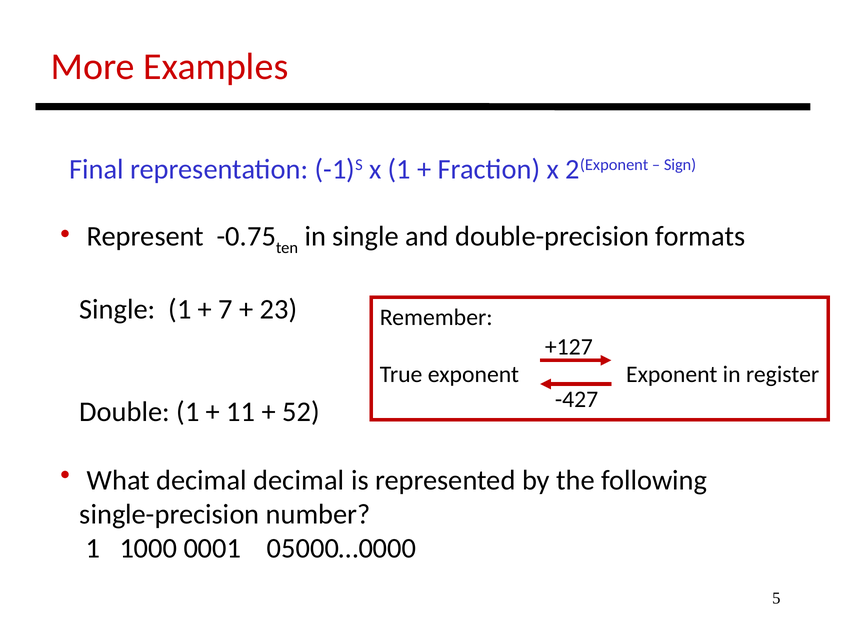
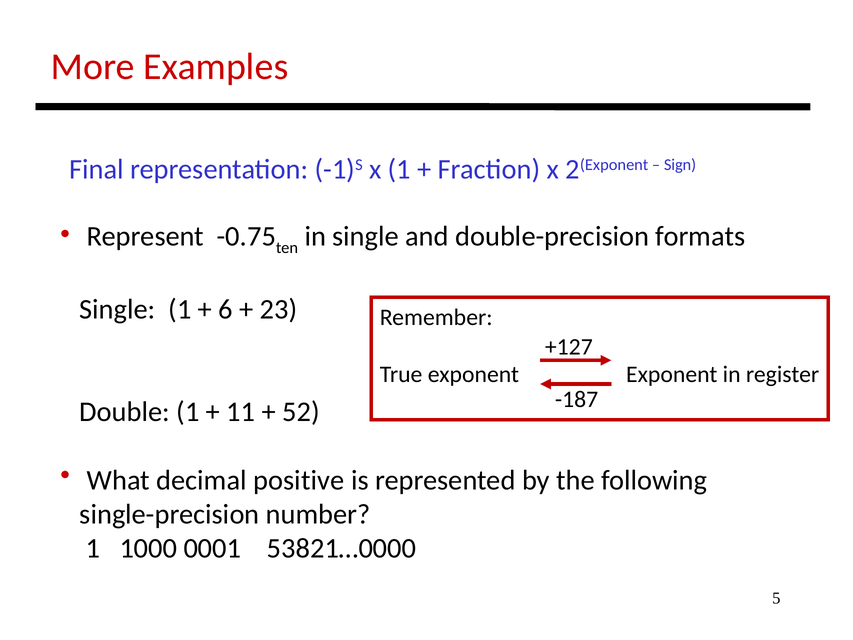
7: 7 -> 6 (226, 309)
-427: -427 -> -187 (577, 399)
decimal decimal: decimal -> positive (299, 480)
05000…0000: 05000…0000 -> 53821…0000 (342, 548)
